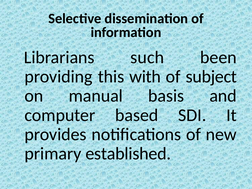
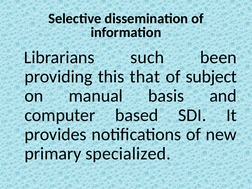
with: with -> that (145, 77)
established: established -> specialized (128, 154)
